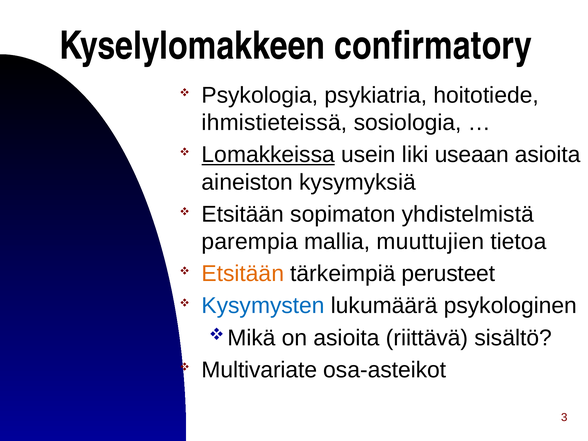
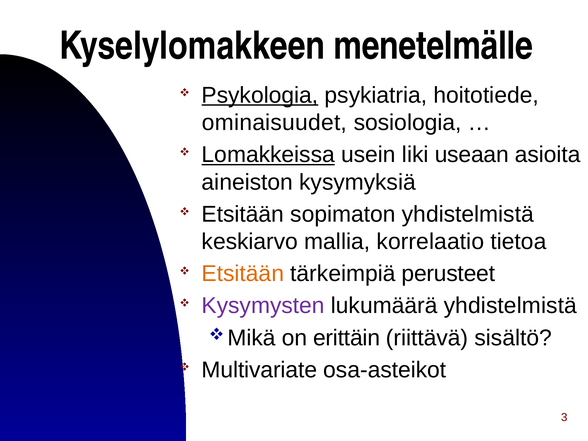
confirmatory: confirmatory -> menetelmälle (433, 46)
Psykologia underline: none -> present (260, 95)
ihmistieteissä: ihmistieteissä -> ominaisuudet (274, 123)
parempia: parempia -> keskiarvo (250, 242)
muuttujien: muuttujien -> korrelaatio (430, 242)
Kysymysten colour: blue -> purple (263, 306)
lukumäärä psykologinen: psykologinen -> yhdistelmistä (510, 306)
on asioita: asioita -> erittäin (347, 338)
